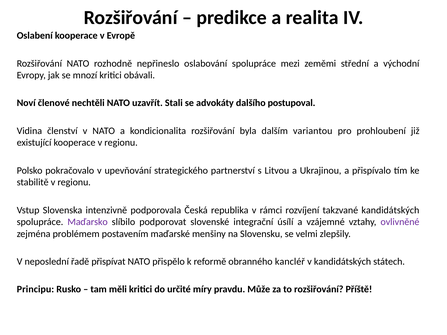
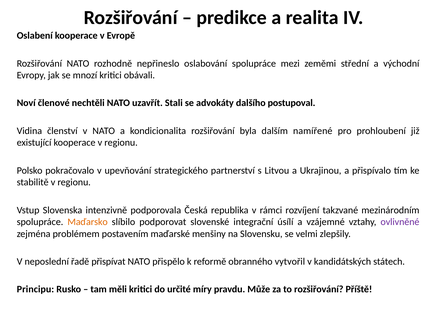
variantou: variantou -> namířené (313, 131)
takzvané kandidátských: kandidátských -> mezinárodním (390, 210)
Maďarsko colour: purple -> orange (88, 222)
kancléř: kancléř -> vytvořil (290, 262)
